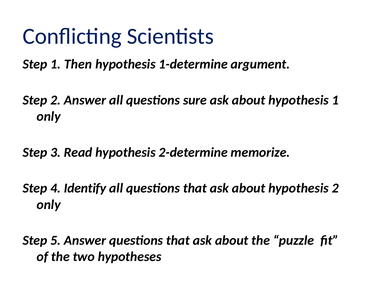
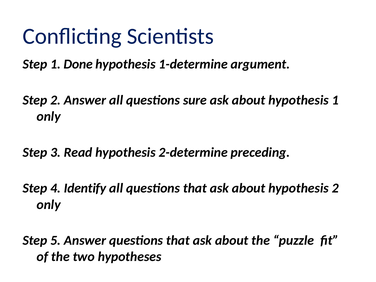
Then: Then -> Done (78, 64)
memorize: memorize -> preceding (260, 152)
